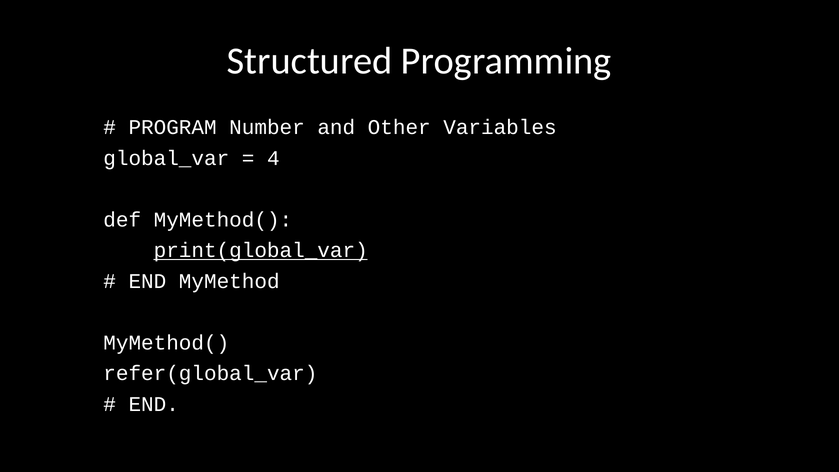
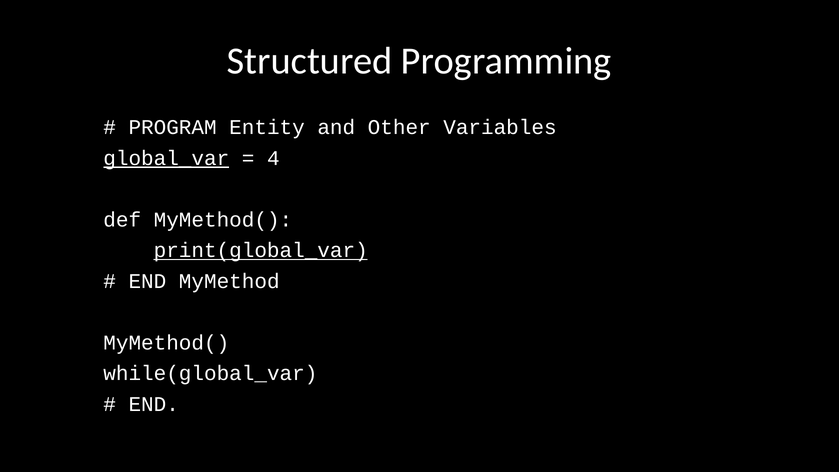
Number: Number -> Entity (267, 127)
global_var underline: none -> present (166, 158)
refer(global_var: refer(global_var -> while(global_var (210, 374)
